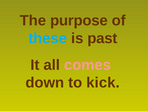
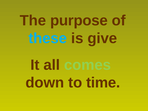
past: past -> give (102, 38)
comes colour: pink -> light green (87, 65)
kick: kick -> time (103, 83)
